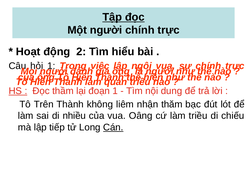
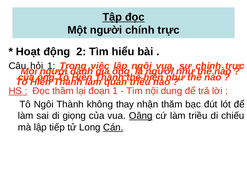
Tô Trên: Trên -> Ngôi (44, 104)
liêm: liêm -> thay (125, 104)
nhiều: nhiều -> giọng (74, 116)
Oâng underline: none -> present (141, 116)
